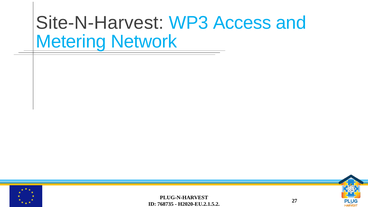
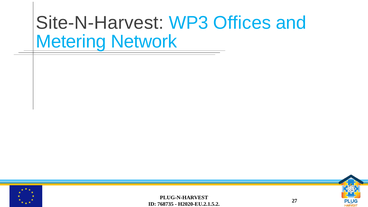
Access: Access -> Offices (242, 23)
